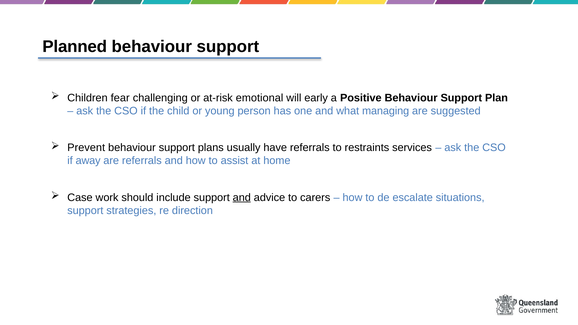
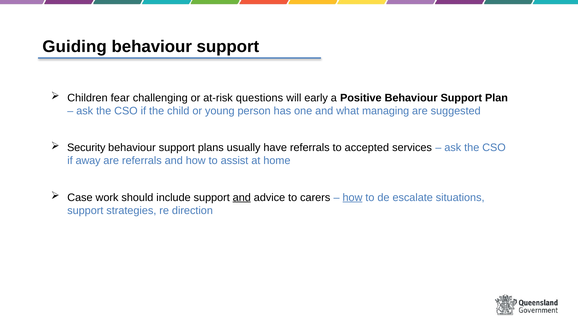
Planned: Planned -> Guiding (75, 47)
emotional: emotional -> questions (260, 98)
Prevent: Prevent -> Security (86, 148)
restraints: restraints -> accepted (367, 148)
how underline: none -> present (352, 198)
